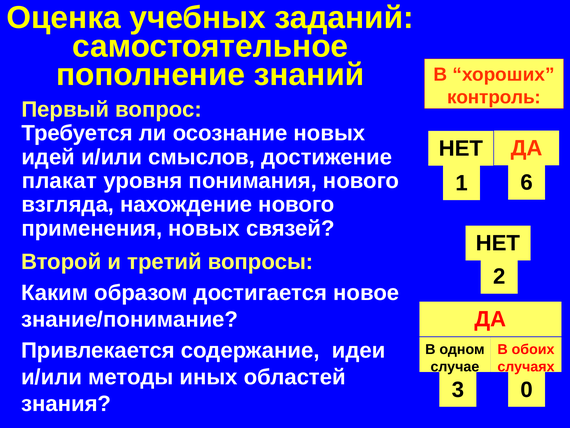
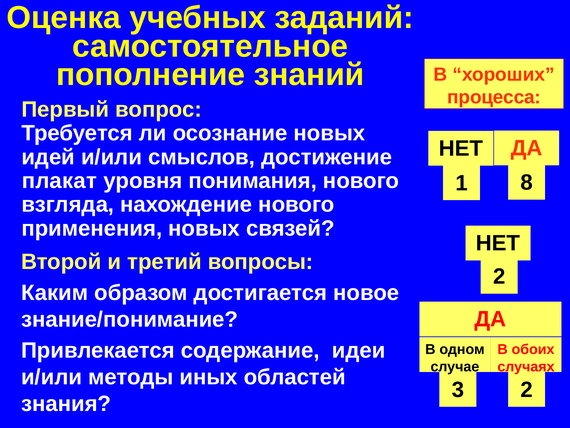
контроль: контроль -> процесса (494, 97)
6: 6 -> 8 (527, 182)
3 0: 0 -> 2 (527, 389)
